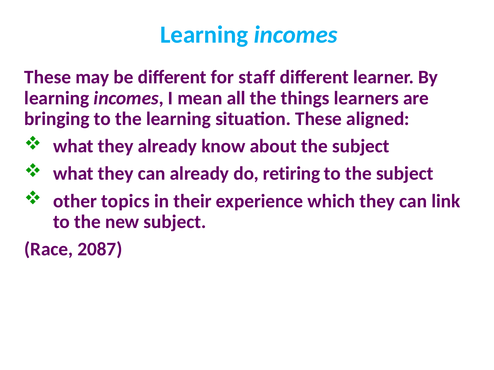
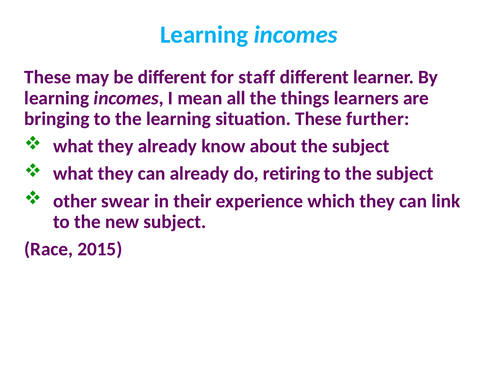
aligned: aligned -> further (378, 119)
topics: topics -> swear (125, 201)
2087: 2087 -> 2015 (100, 250)
